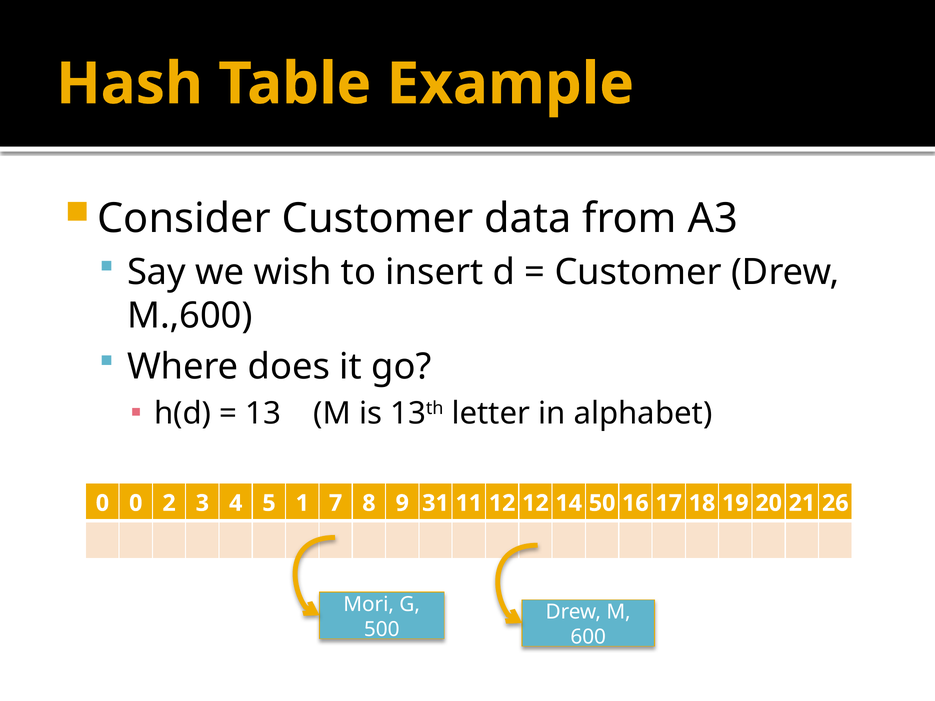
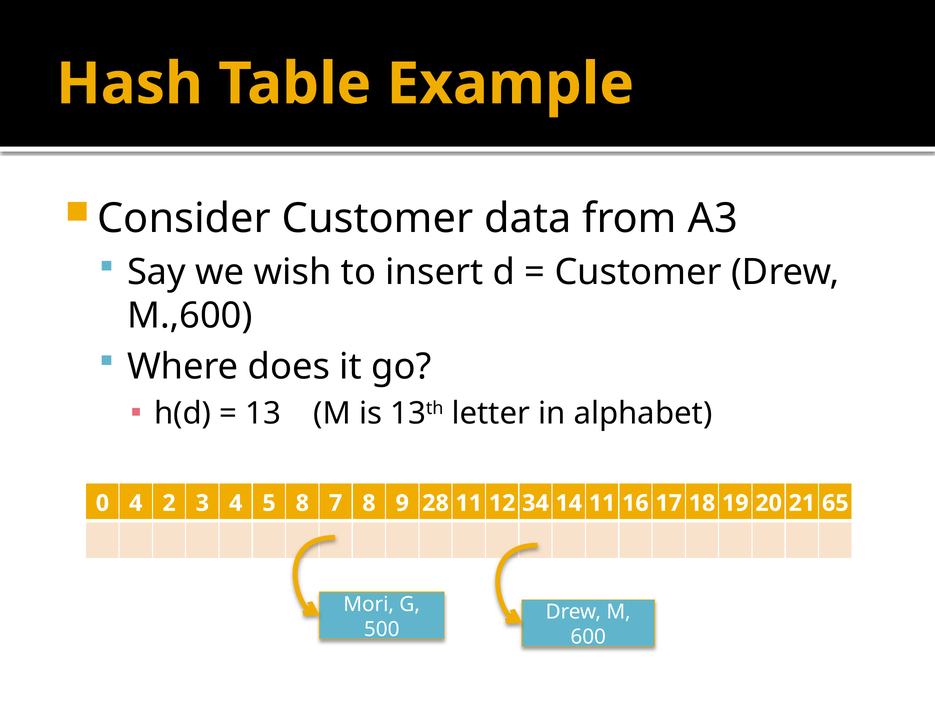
0 0: 0 -> 4 (136, 503)
5 1: 1 -> 8 (302, 503)
31: 31 -> 28 (436, 503)
12 12: 12 -> 34 (535, 503)
14 50: 50 -> 11 (602, 503)
26: 26 -> 65 (835, 503)
